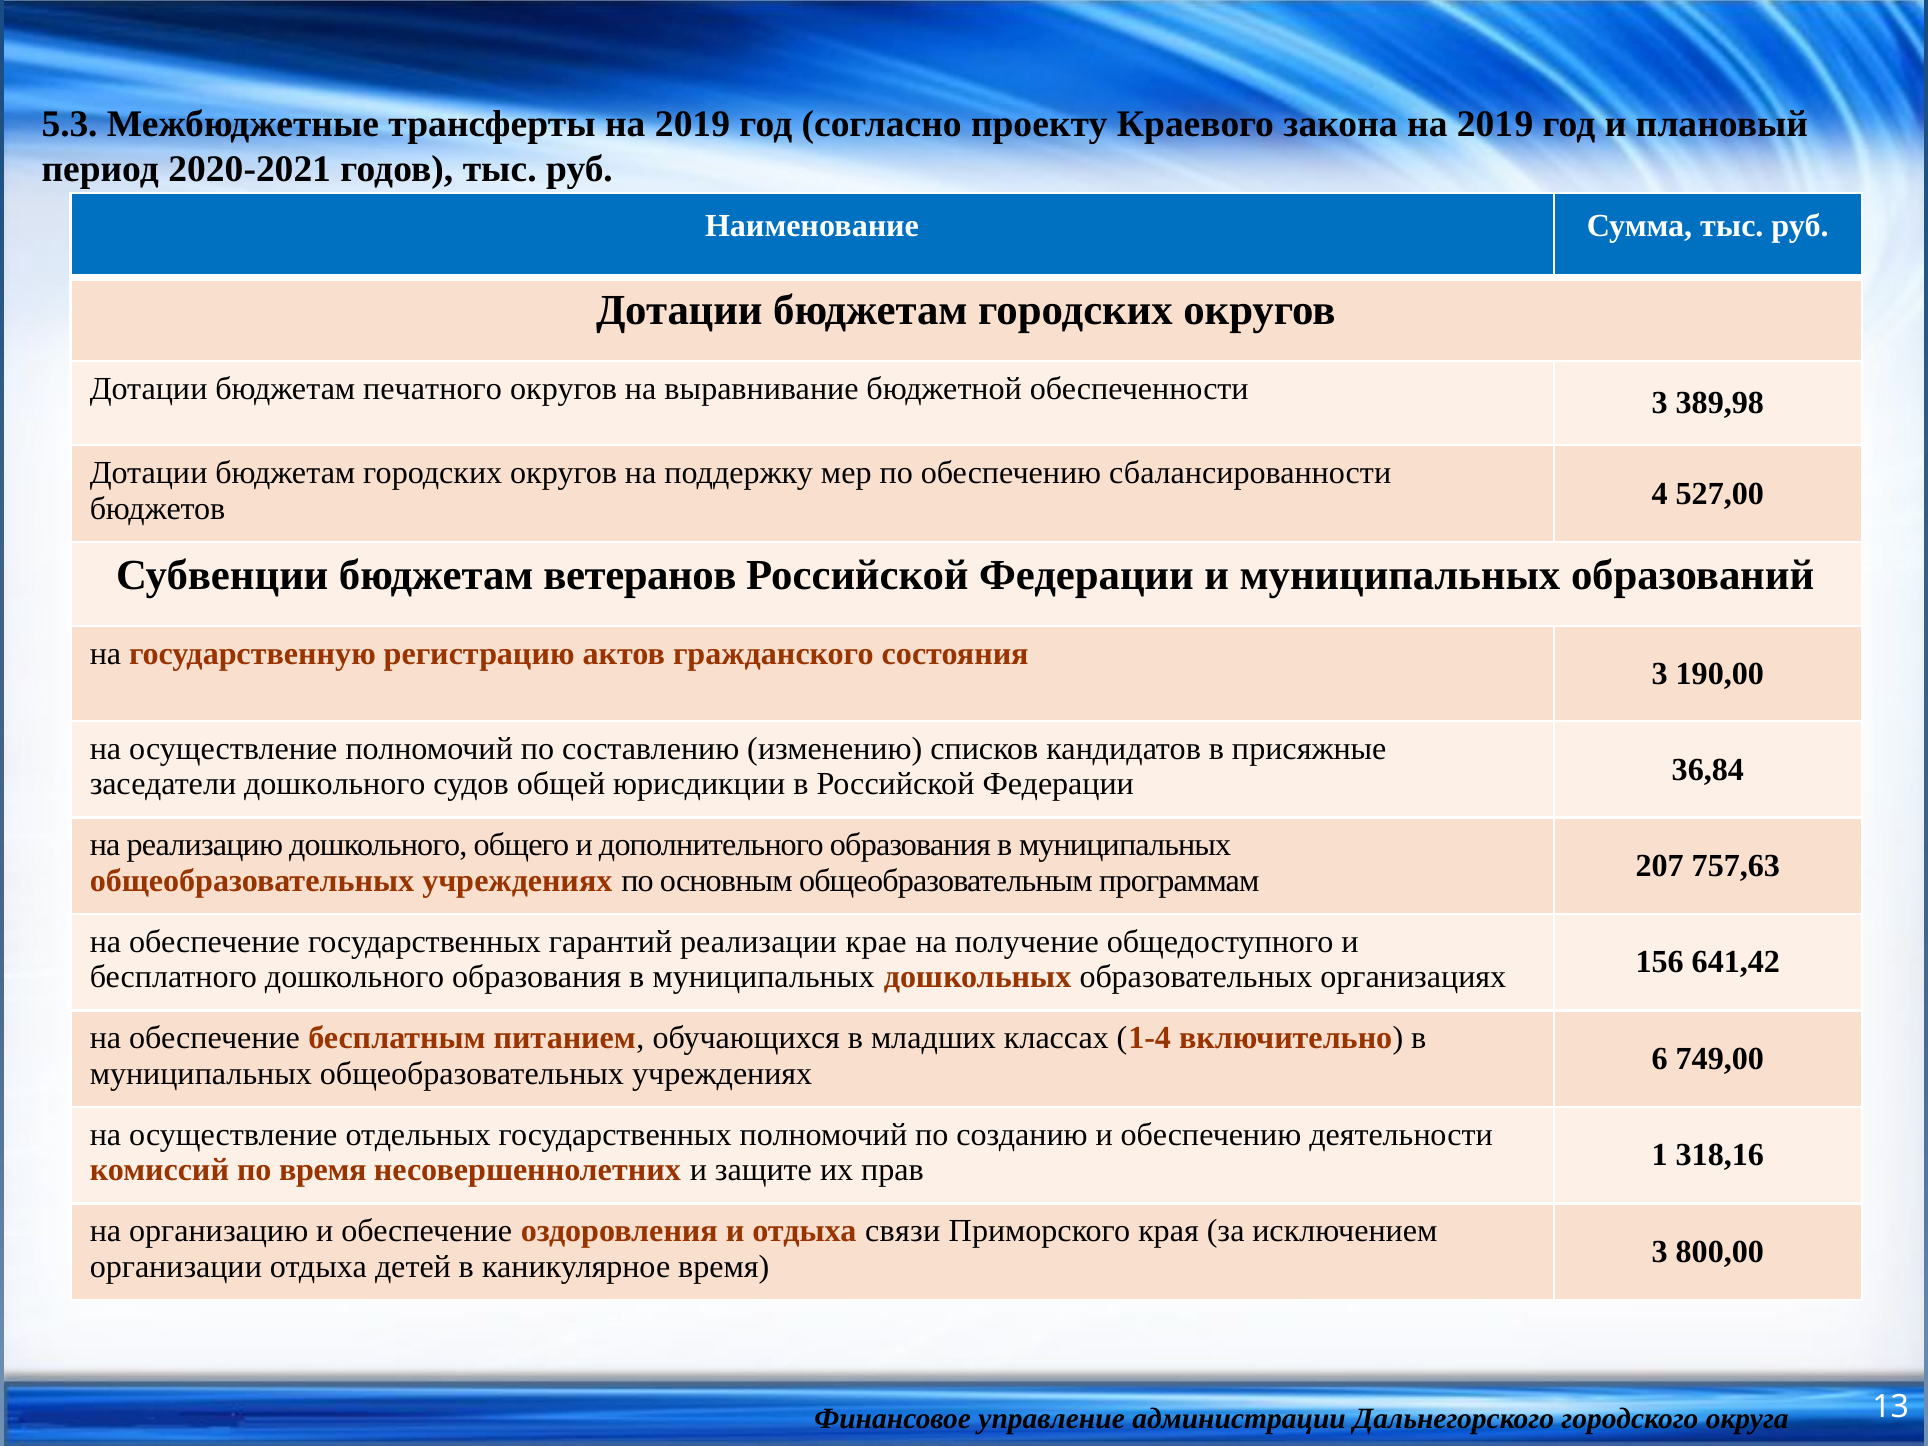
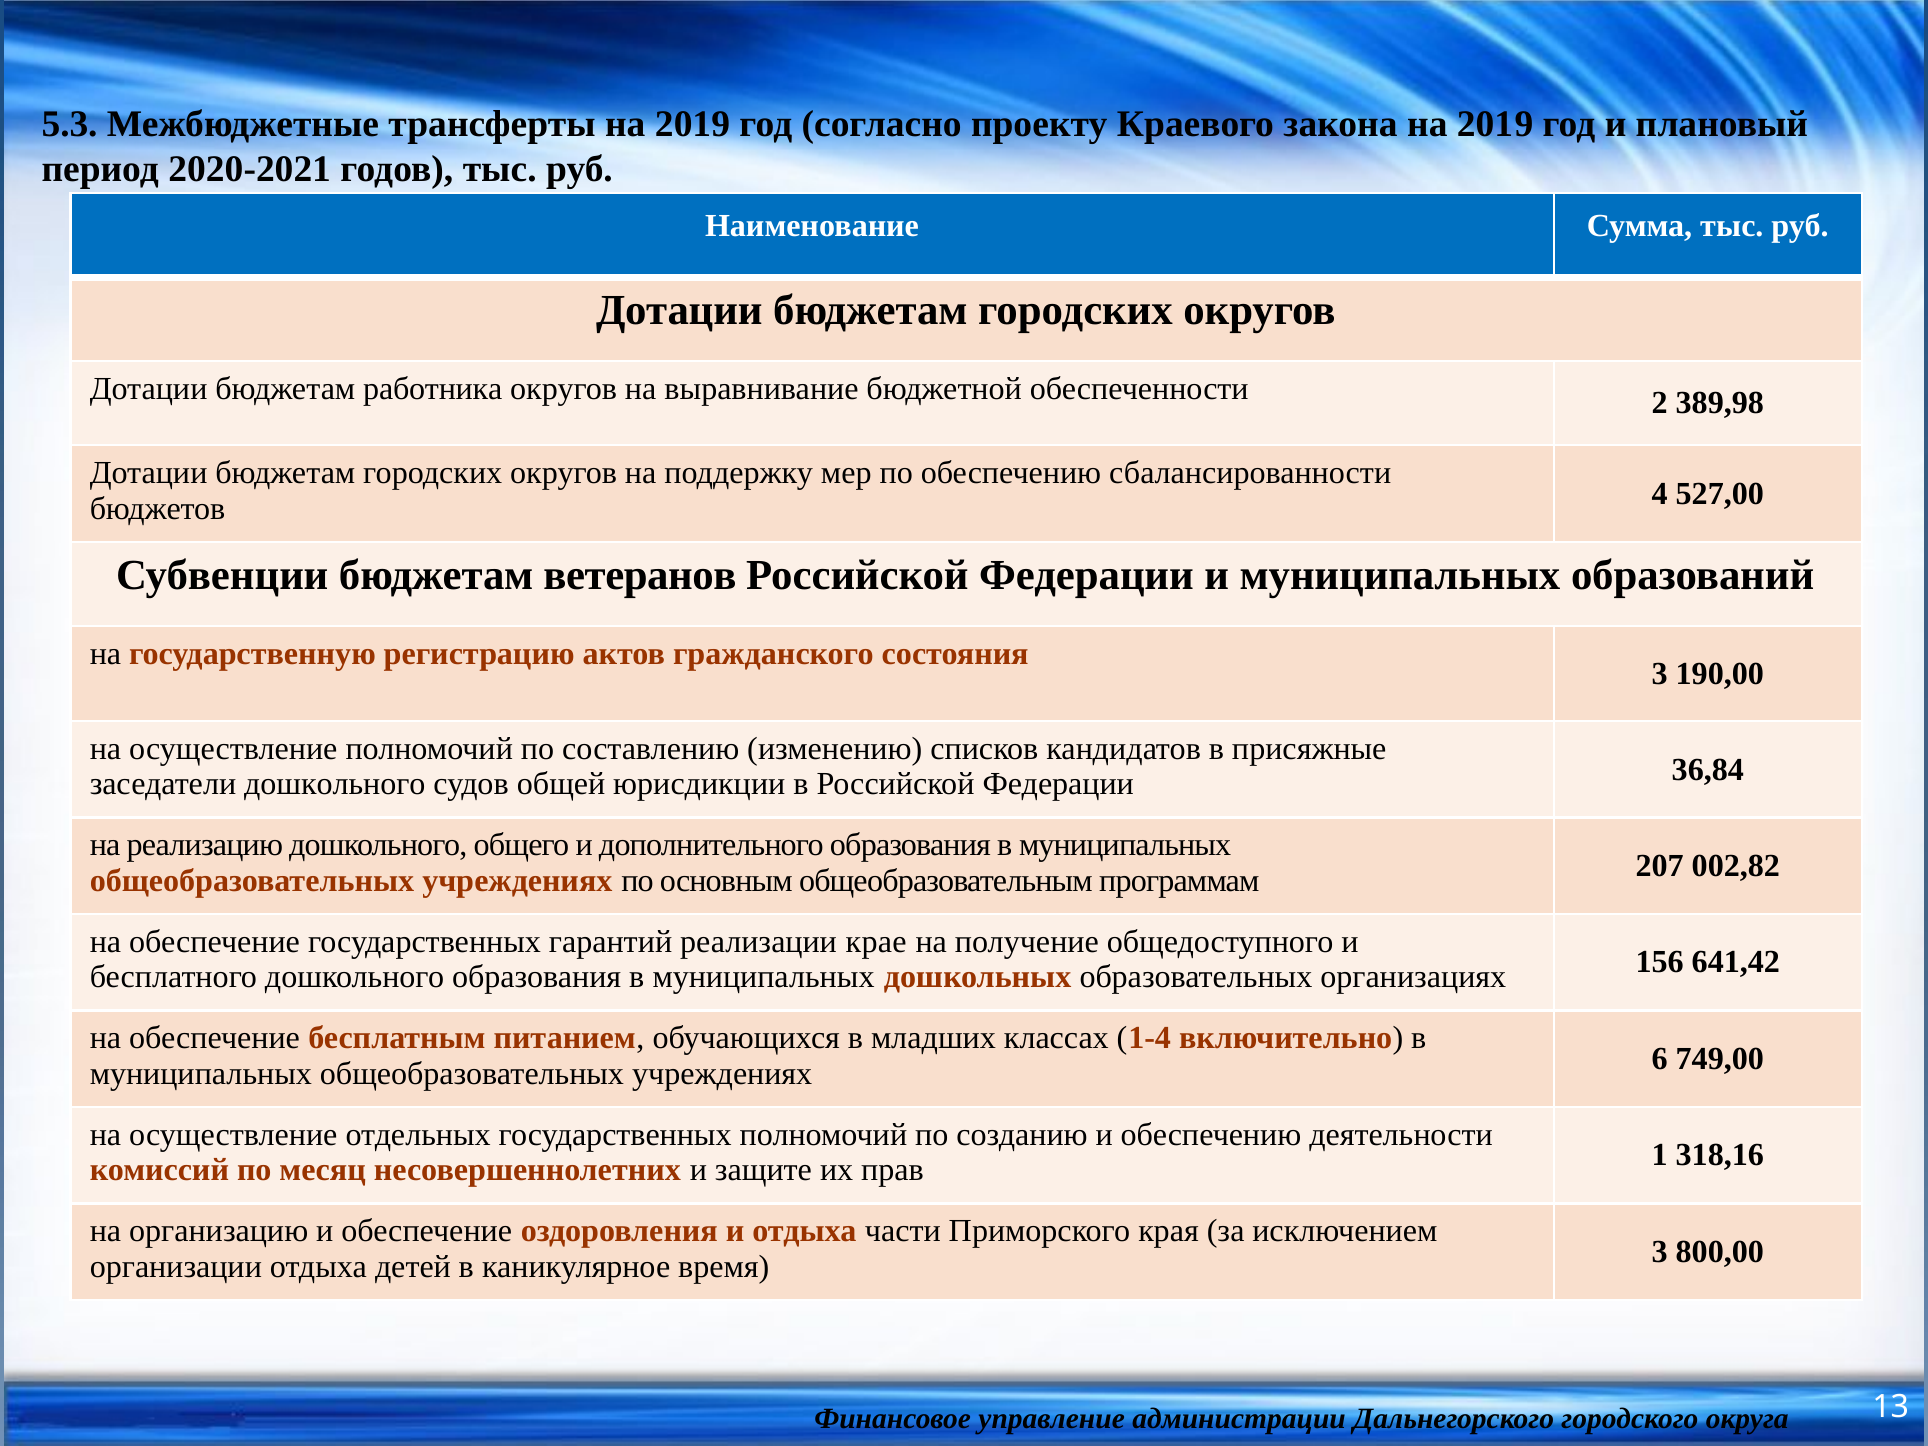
печатного: печатного -> работника (433, 389)
обеспеченности 3: 3 -> 2 (1660, 403)
757,63: 757,63 -> 002,82 (1736, 866)
по время: время -> месяц (323, 1170)
связи: связи -> части (903, 1231)
